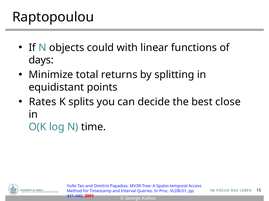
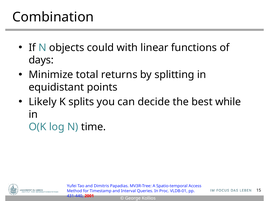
Raptopoulou: Raptopoulou -> Combination (53, 17)
Rates: Rates -> Likely (43, 102)
close: close -> while (228, 102)
